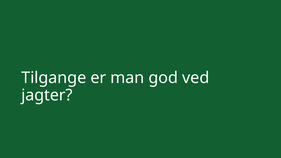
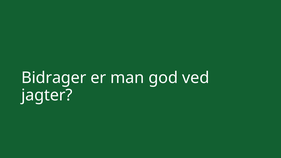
Tilgange: Tilgange -> Bidrager (54, 78)
